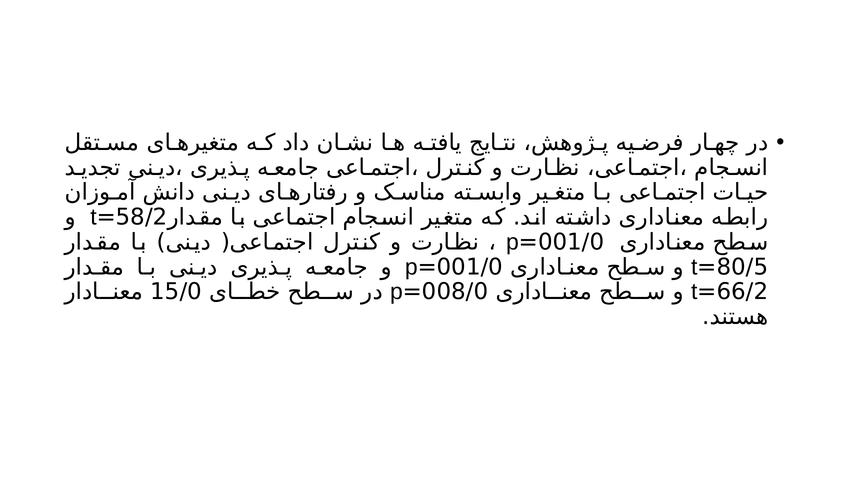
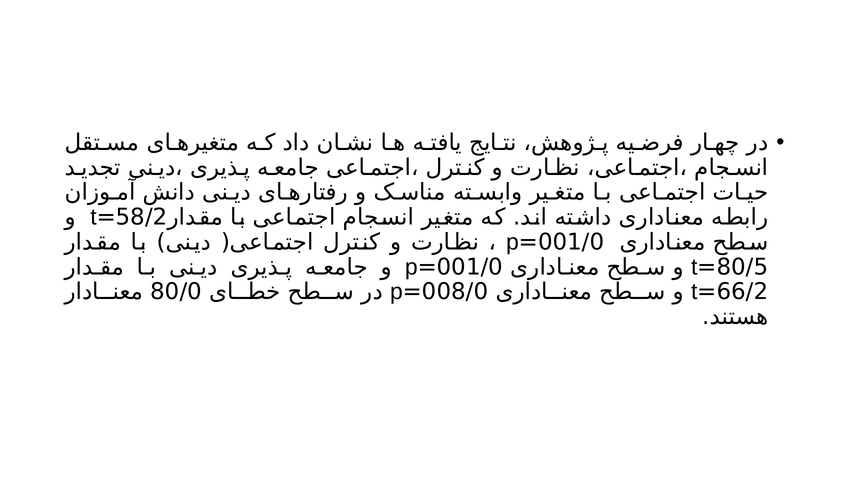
15/0: 15/0 -> 80/0 (176, 291)
